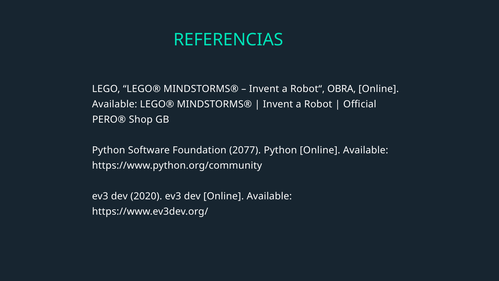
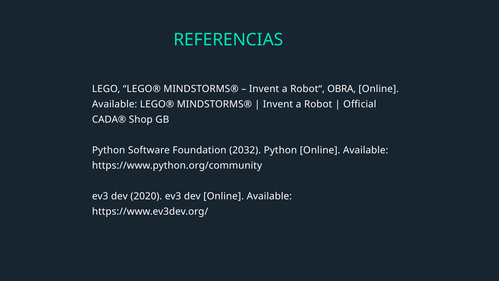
PERO®: PERO® -> CADA® (109, 119)
2077: 2077 -> 2032 (245, 150)
